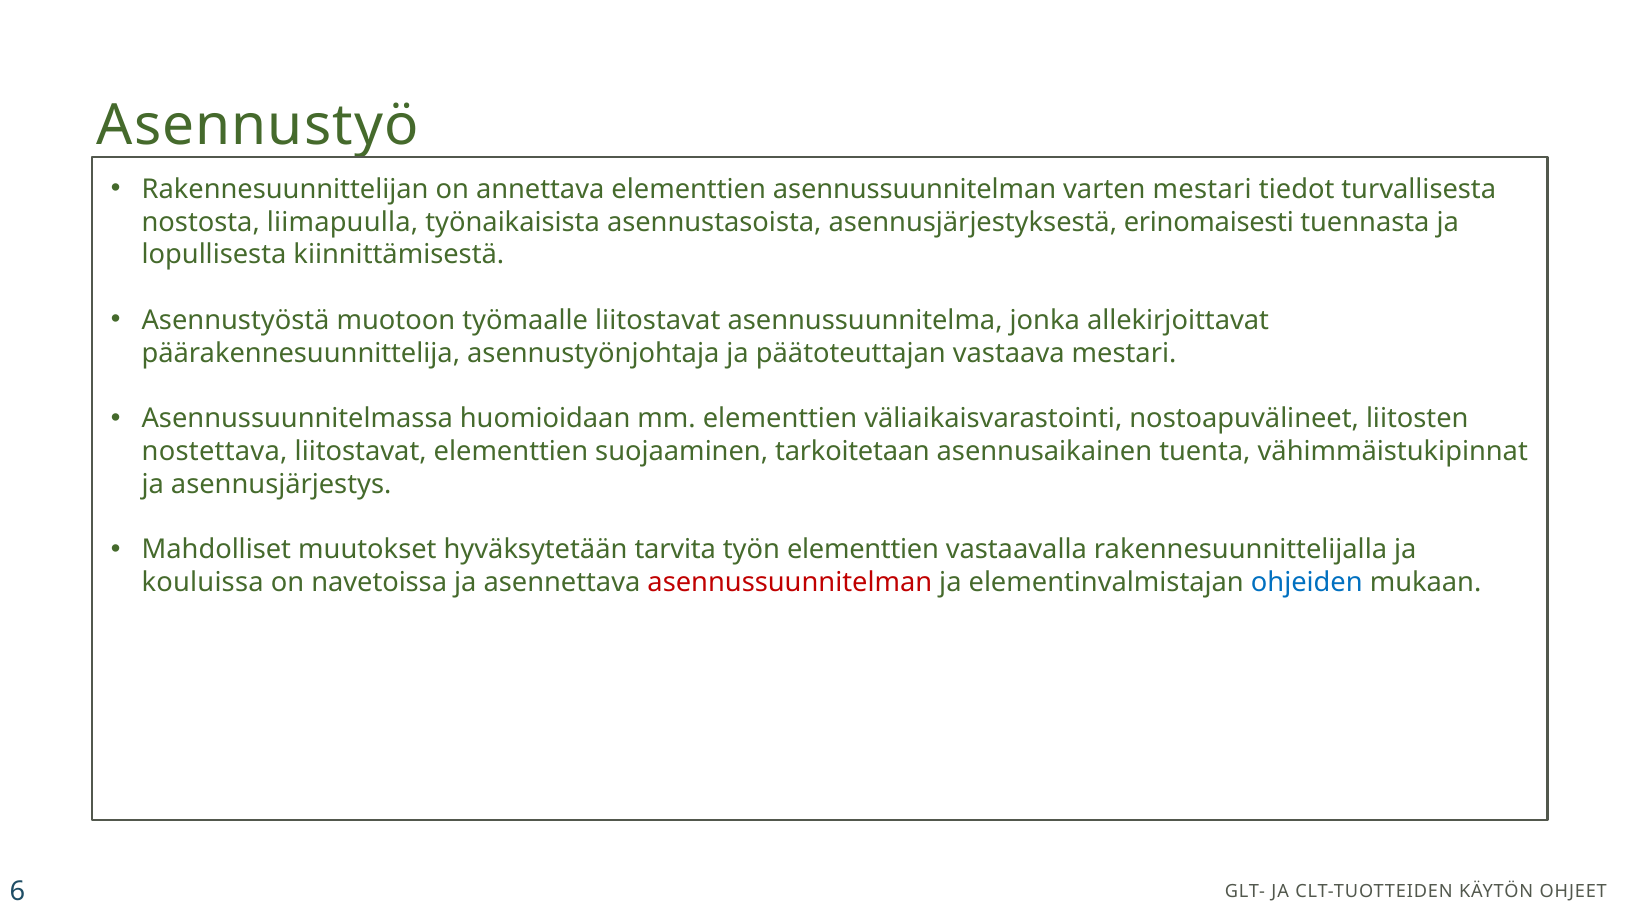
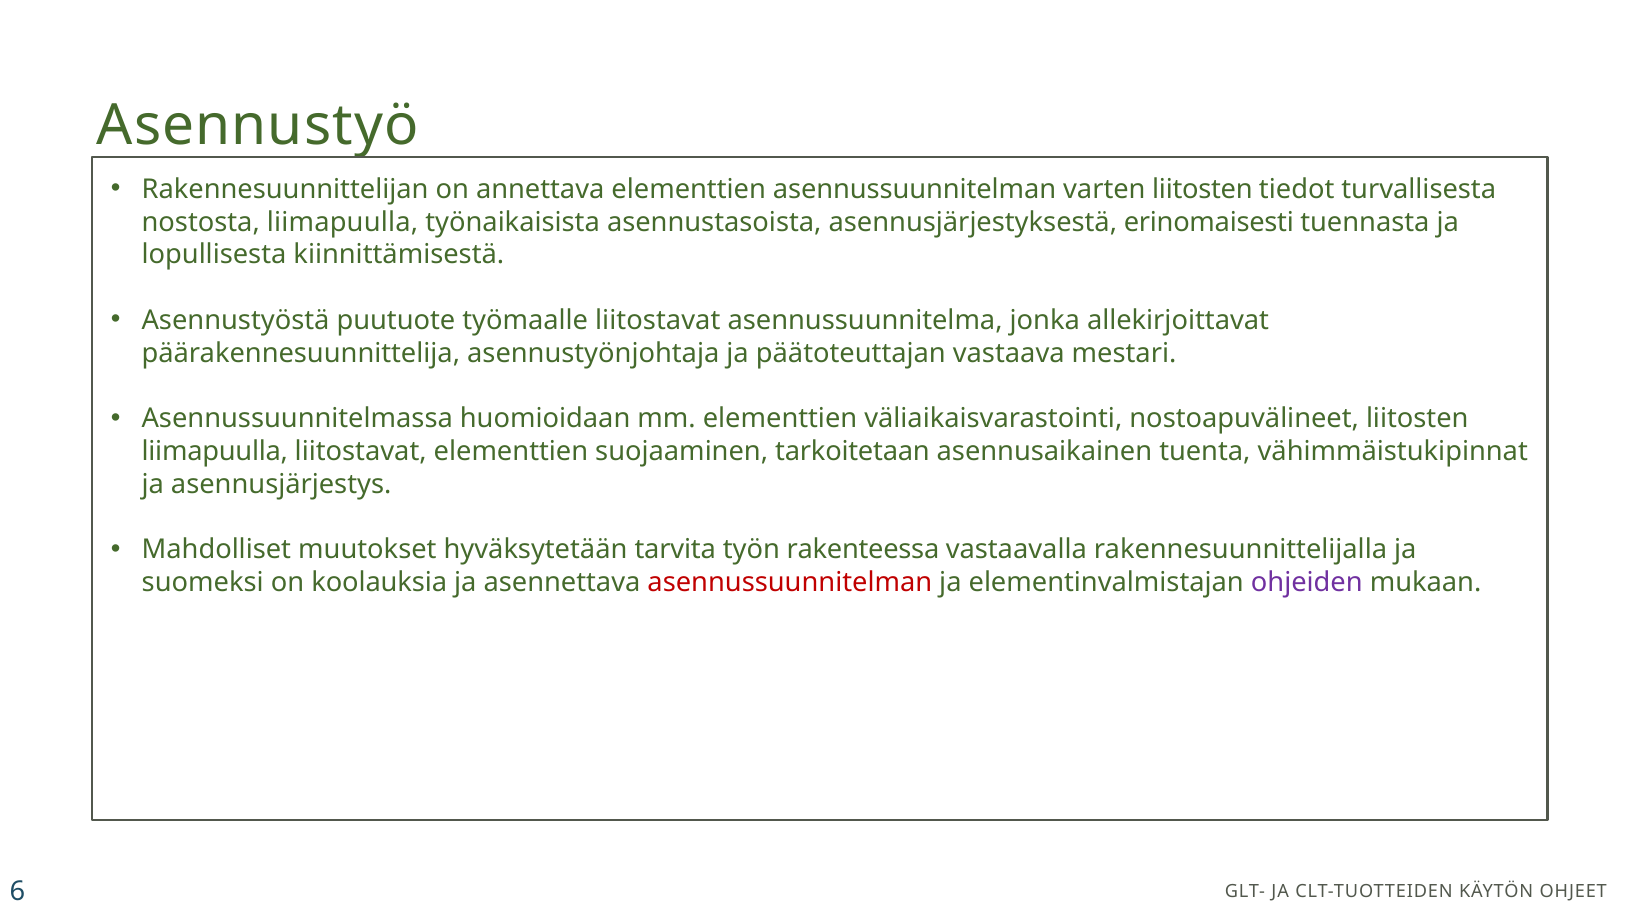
varten mestari: mestari -> liitosten (1202, 189)
muotoon: muotoon -> puutuote (396, 320)
nostettava: nostettava -> liimapuulla (215, 451)
työn elementtien: elementtien -> rakenteessa (863, 549)
kouluissa: kouluissa -> suomeksi (203, 582)
navetoissa: navetoissa -> koolauksia (379, 582)
ohjeiden colour: blue -> purple (1307, 582)
